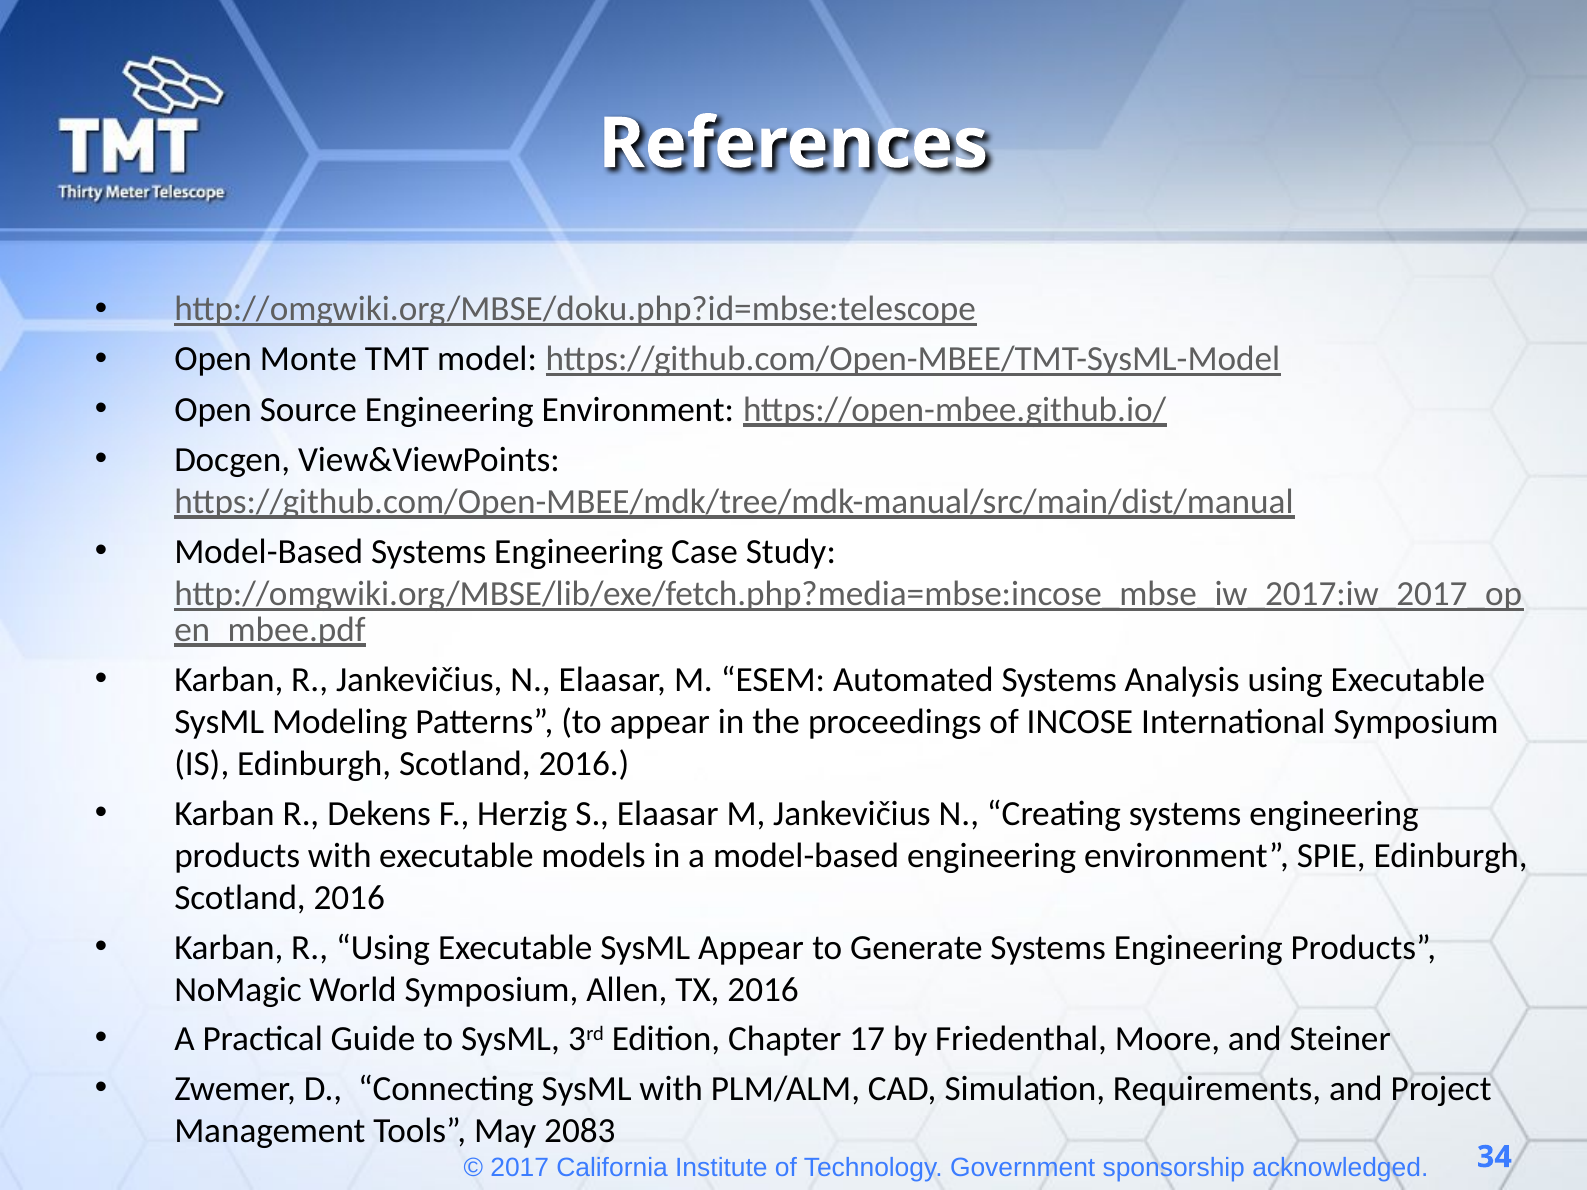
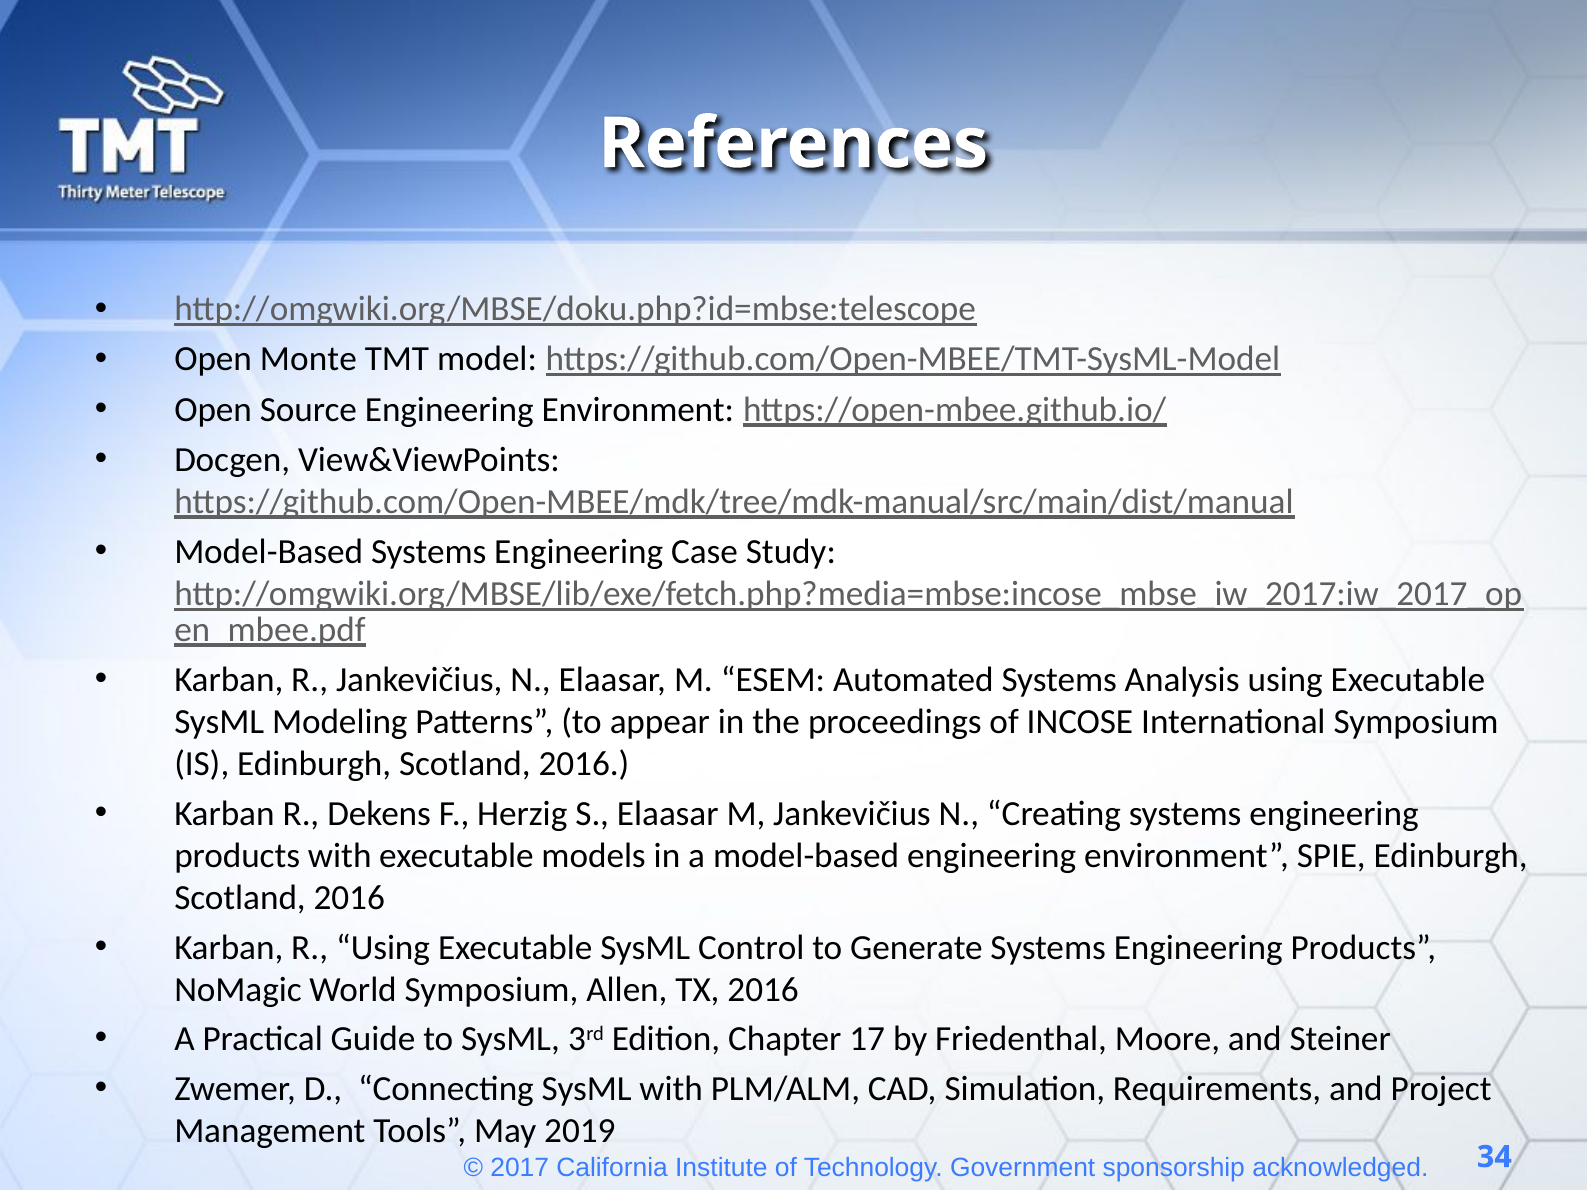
SysML Appear: Appear -> Control (751, 948)
2083: 2083 -> 2019 (580, 1131)
